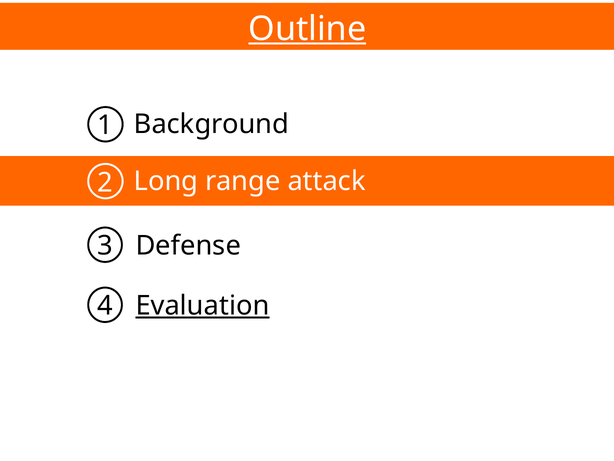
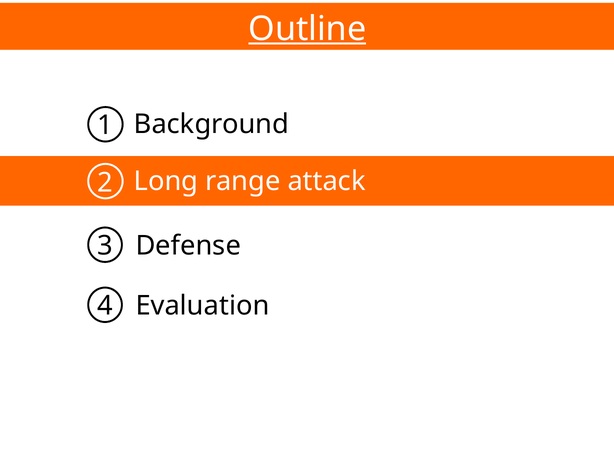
Evaluation underline: present -> none (203, 305)
